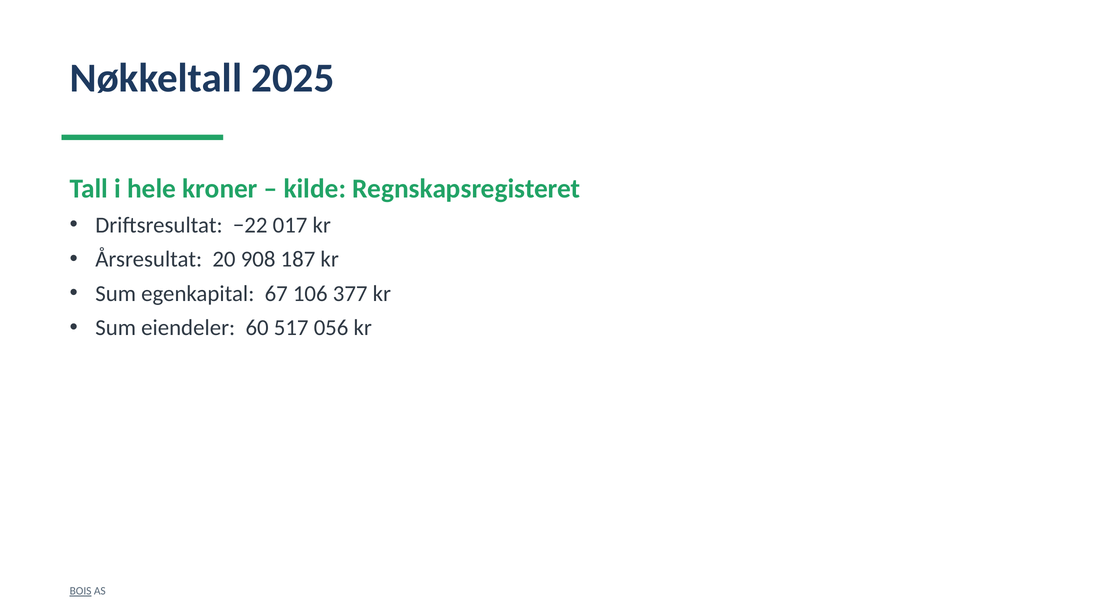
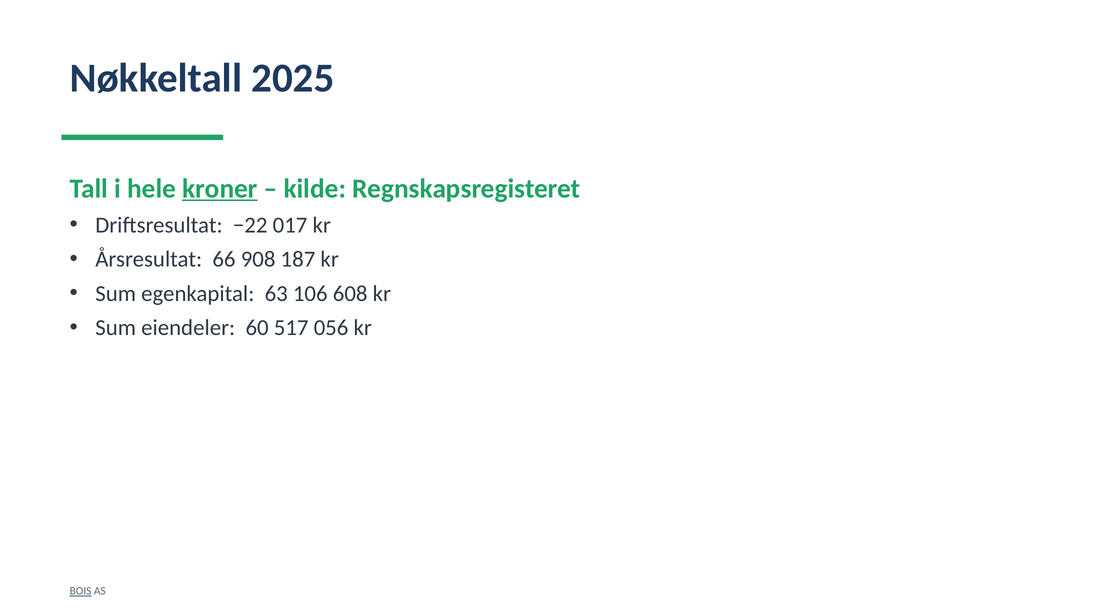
kroner underline: none -> present (220, 189)
20: 20 -> 66 (224, 259)
67: 67 -> 63 (276, 294)
377: 377 -> 608 (350, 294)
